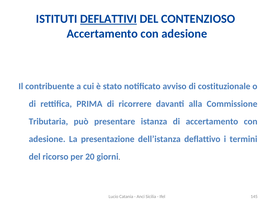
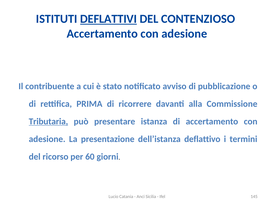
costituzionale: costituzionale -> pubblicazione (224, 86)
Tributaria underline: none -> present (48, 121)
20: 20 -> 60 (90, 156)
